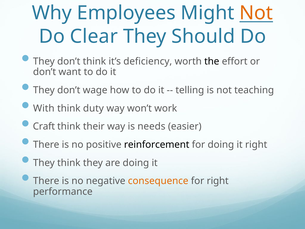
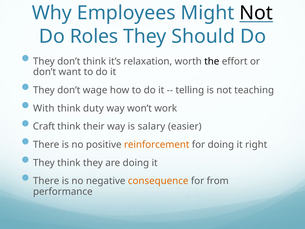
Not colour: orange -> black (256, 13)
Clear: Clear -> Roles (94, 36)
deficiency: deficiency -> relaxation (148, 61)
needs: needs -> salary (151, 126)
reinforcement colour: black -> orange (157, 145)
for right: right -> from (218, 181)
